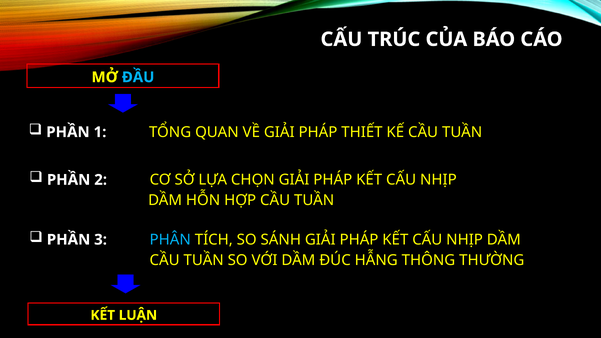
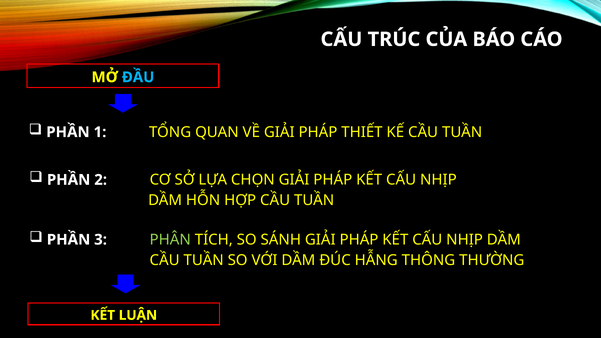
PHÂN colour: light blue -> light green (170, 240)
